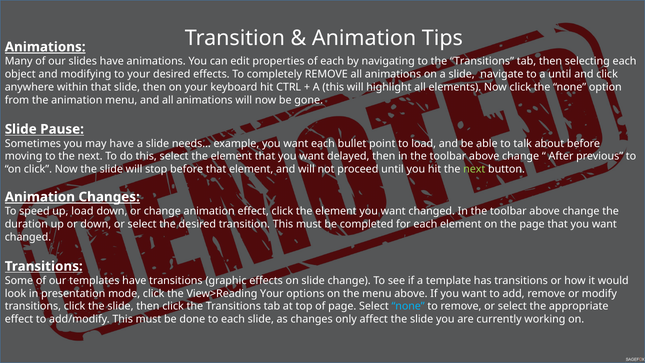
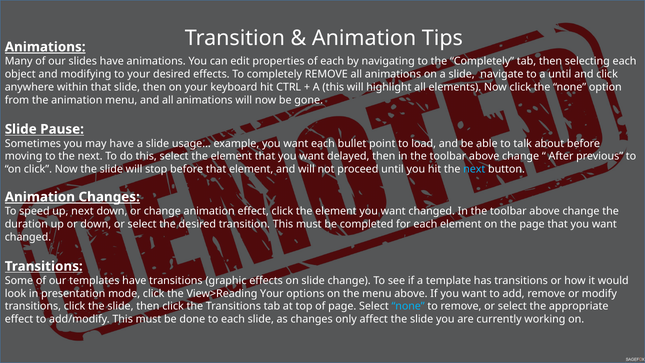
to the Transitions: Transitions -> Completely (482, 61)
needs…: needs… -> usage… (191, 143)
next colour: light green -> light blue (474, 169)
up load: load -> next (82, 211)
